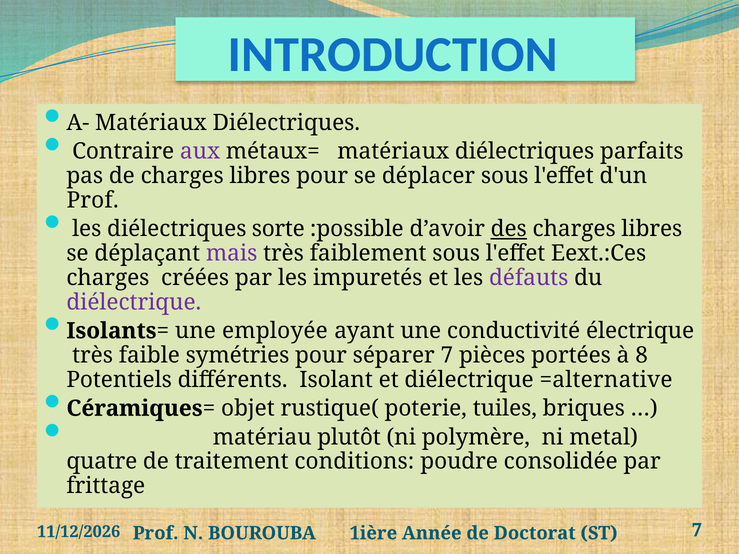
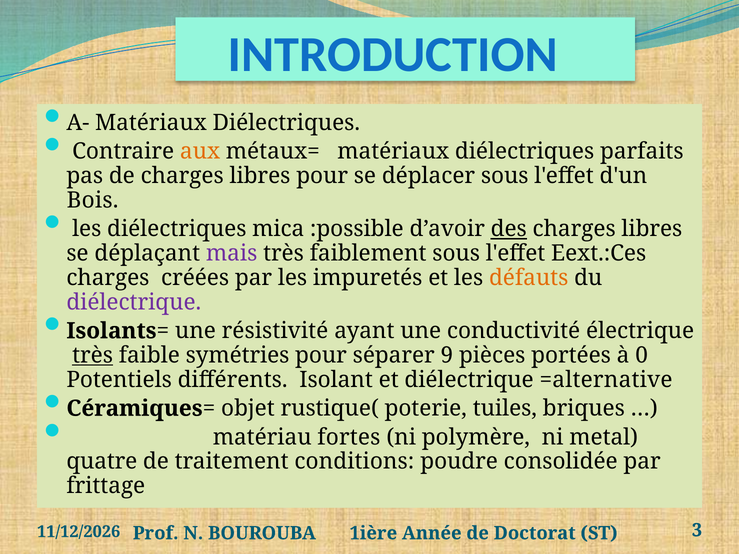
aux colour: purple -> orange (200, 151)
Prof: Prof -> Bois (93, 200)
sorte: sorte -> mica (278, 229)
défauts colour: purple -> orange (529, 278)
employée: employée -> résistivité (275, 331)
très underline: none -> present (93, 355)
séparer 7: 7 -> 9 (447, 355)
8: 8 -> 0 (642, 355)
plutôt: plutôt -> fortes (349, 437)
7: 7 -> 3 (697, 530)
